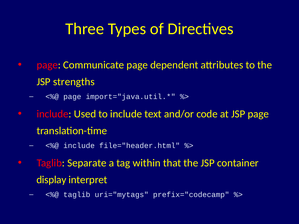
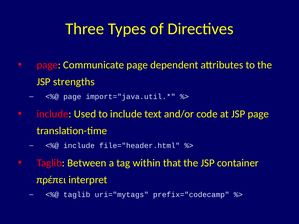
Separate: Separate -> Between (87, 163)
display: display -> πρέπει (51, 180)
